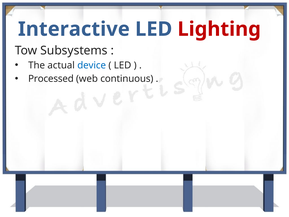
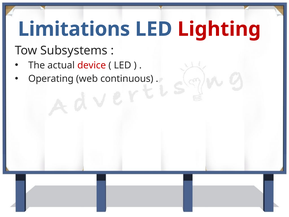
Interactive: Interactive -> Limitations (74, 29)
device colour: blue -> red (92, 65)
Processed: Processed -> Operating (51, 79)
